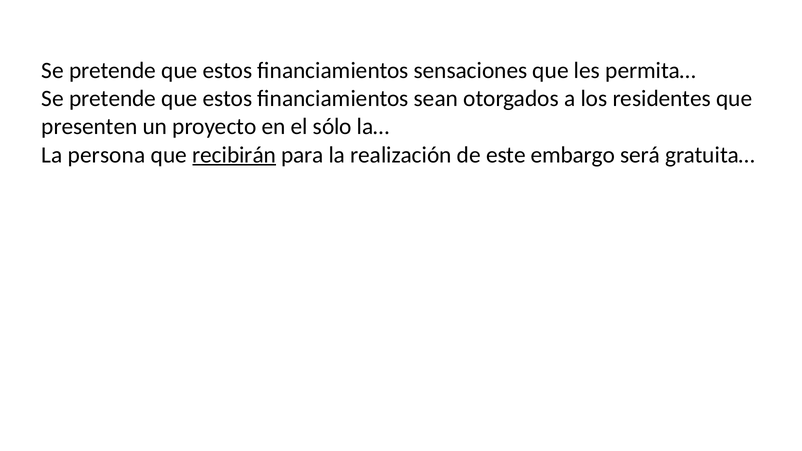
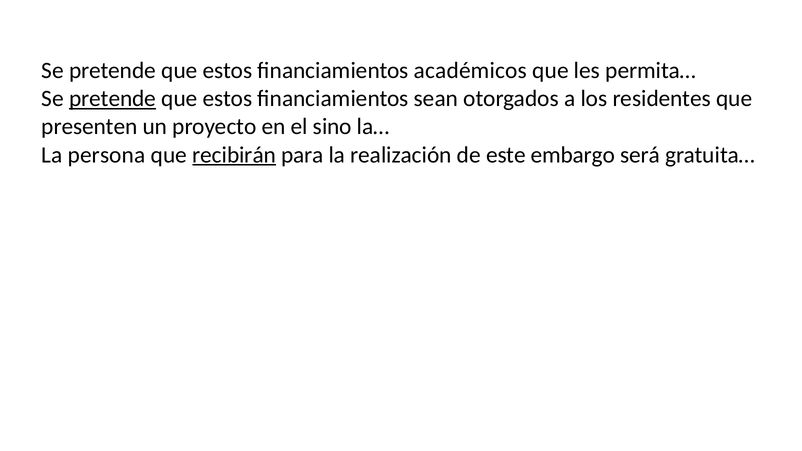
sensaciones: sensaciones -> académicos (470, 71)
pretende underline: none -> present (113, 99)
sólo: sólo -> sino (332, 127)
